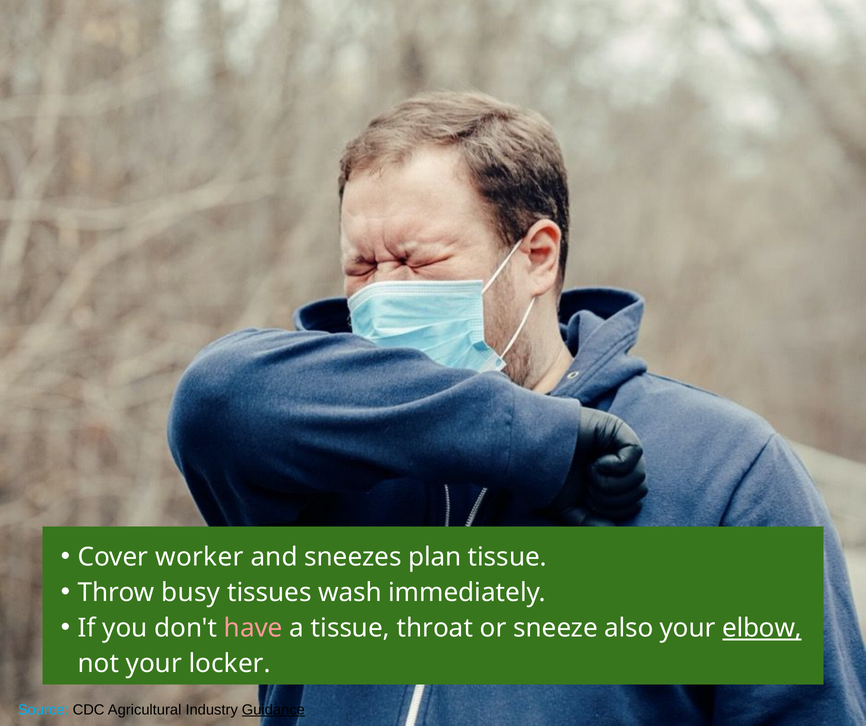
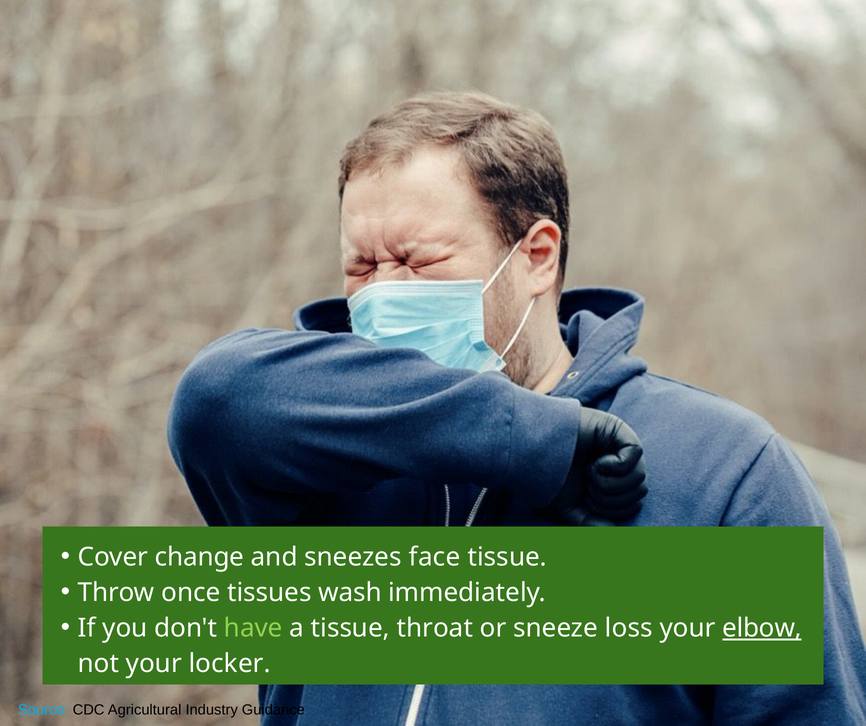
worker: worker -> change (200, 557)
plan: plan -> face (435, 557)
busy: busy -> once (191, 593)
have colour: pink -> light green (253, 628)
also: also -> loss (629, 628)
Guidance underline: present -> none (273, 710)
